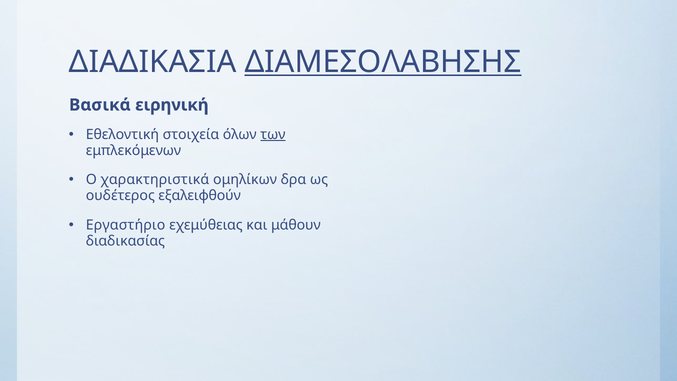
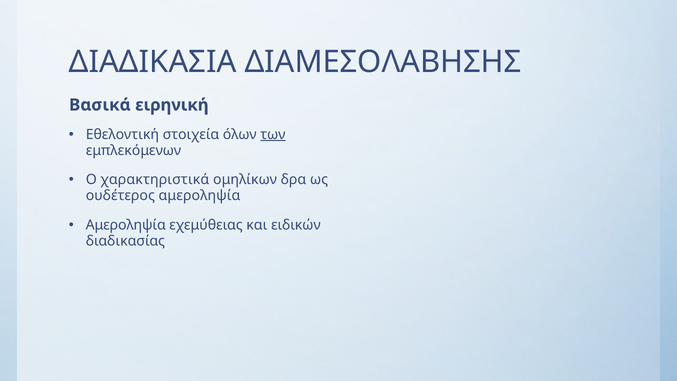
ΔΙΑΜΕΣΟΛΑΒΗΣΗΣ underline: present -> none (383, 62)
ουδέτερος εξαλειφθούν: εξαλειφθούν -> αμεροληψία (199, 196)
Εργαστήριο: Εργαστήριο -> Αμεροληψία (126, 225)
μάθουν: μάθουν -> ειδικών (296, 225)
